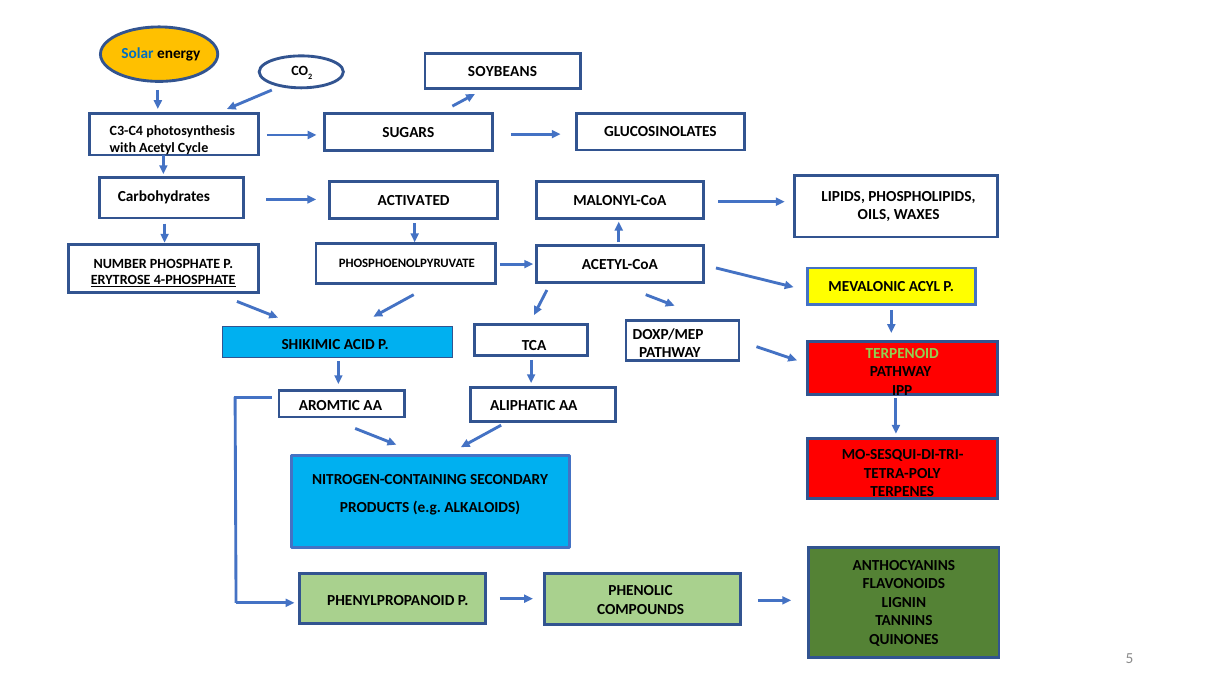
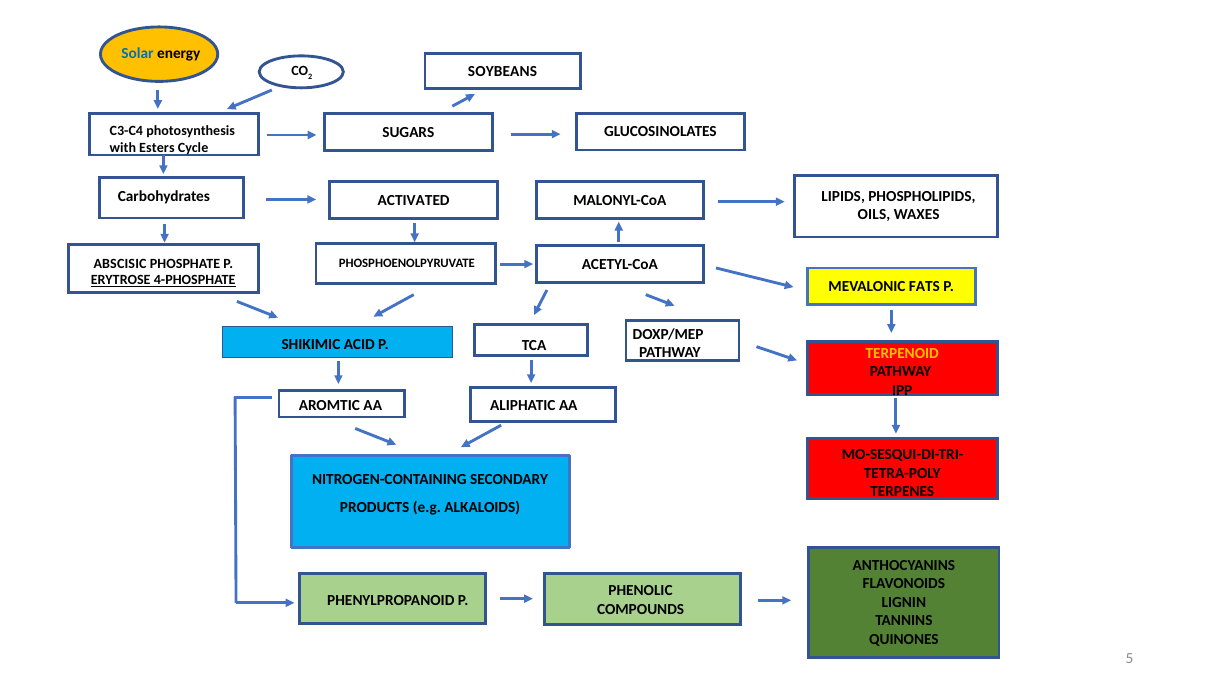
Acetyl: Acetyl -> Esters (157, 148)
NUMBER: NUMBER -> ABSCISIC (120, 263)
ACYL: ACYL -> FATS (924, 287)
TERPENOID colour: light green -> yellow (902, 353)
